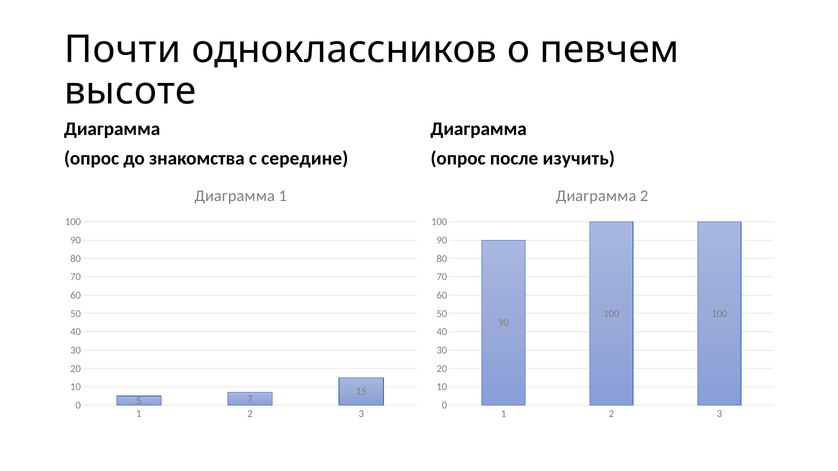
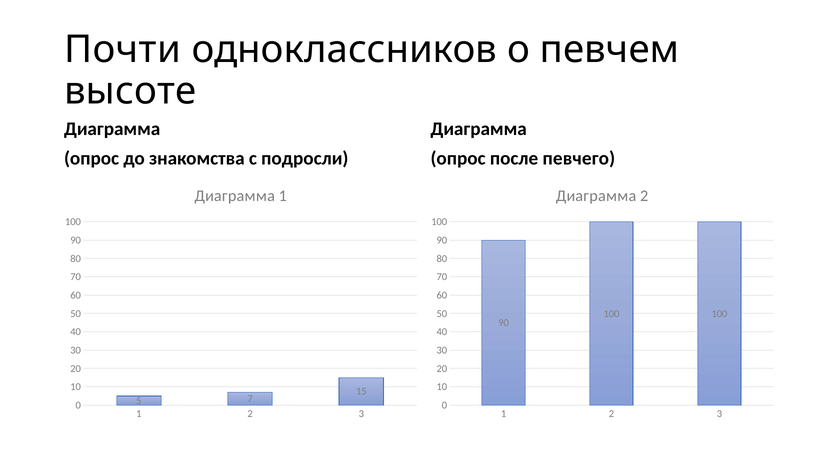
середине: середине -> подросли (305, 159)
изучить: изучить -> певчего (579, 159)
